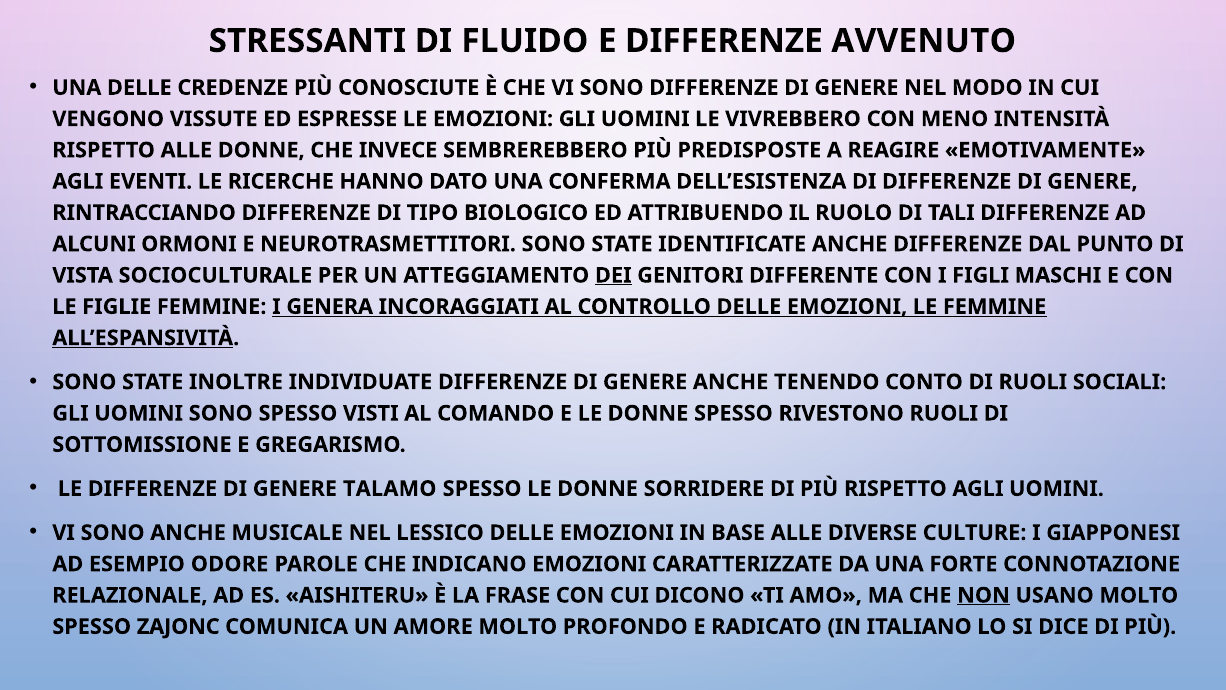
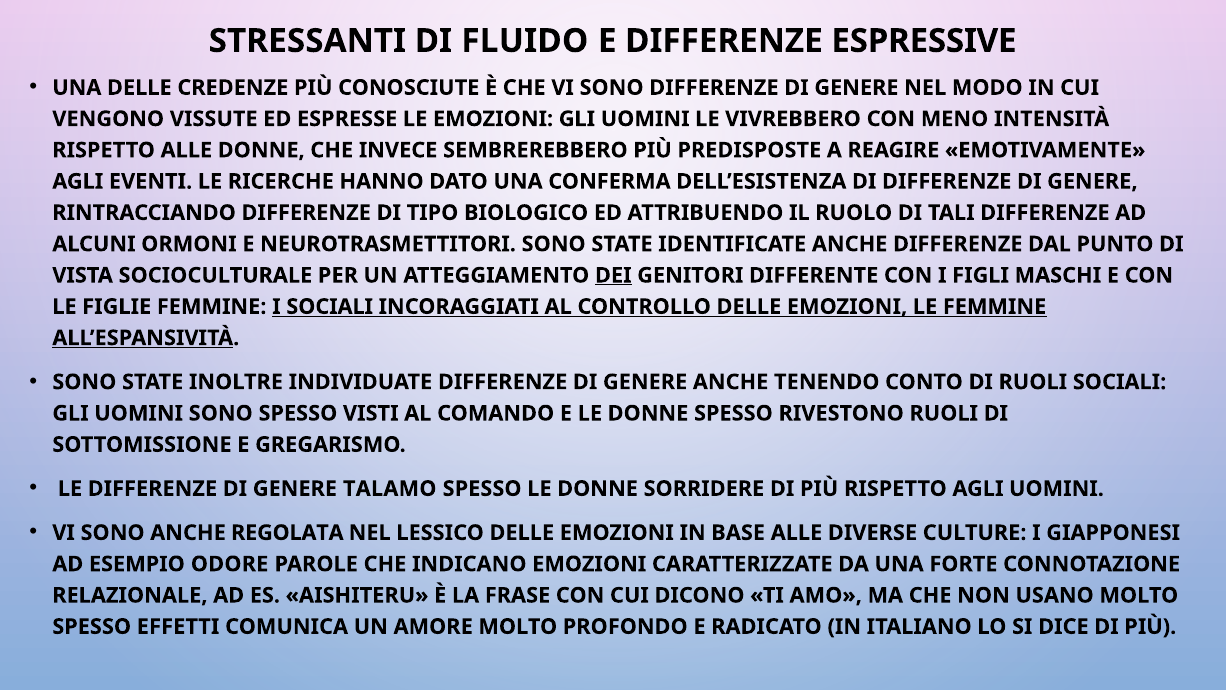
AVVENUTO: AVVENUTO -> ESPRESSIVE (924, 41)
I GENERA: GENERA -> SOCIALI (330, 307)
MUSICALE: MUSICALE -> REGOLATA (287, 533)
NON underline: present -> none (983, 595)
ZAJONC: ZAJONC -> EFFETTI (178, 626)
